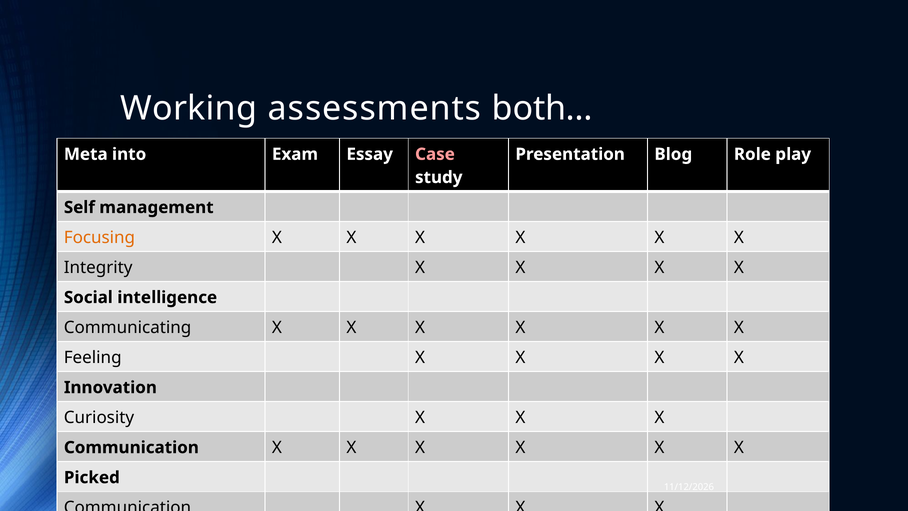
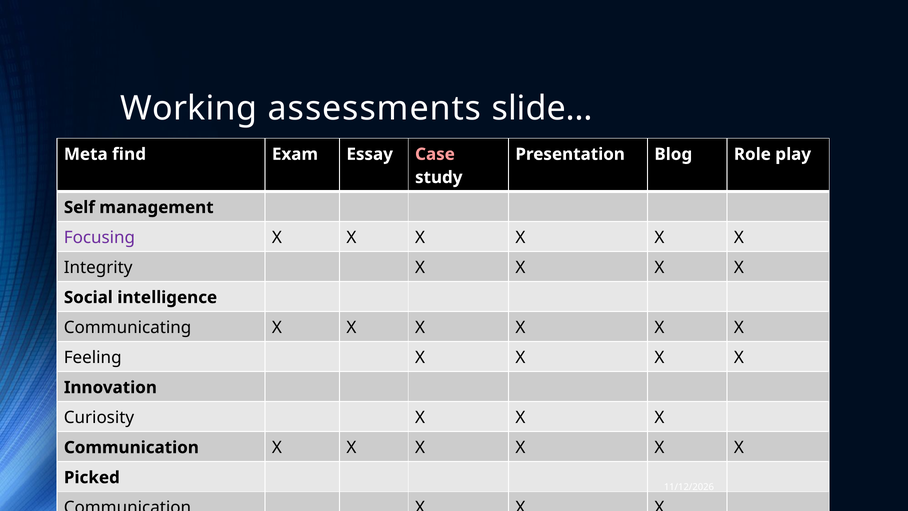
both…: both… -> slide… (542, 109)
into: into -> find (129, 154)
Focusing colour: orange -> purple (99, 237)
